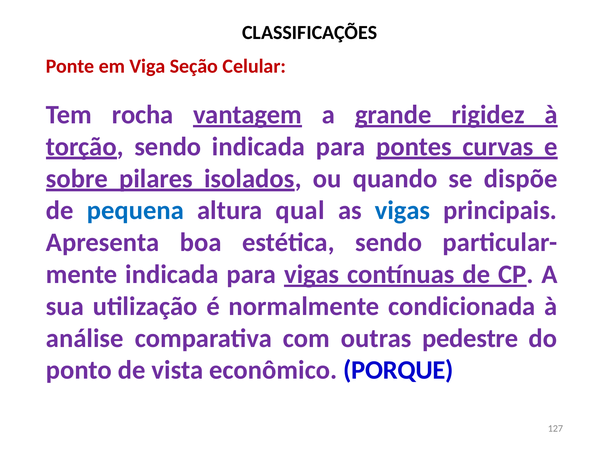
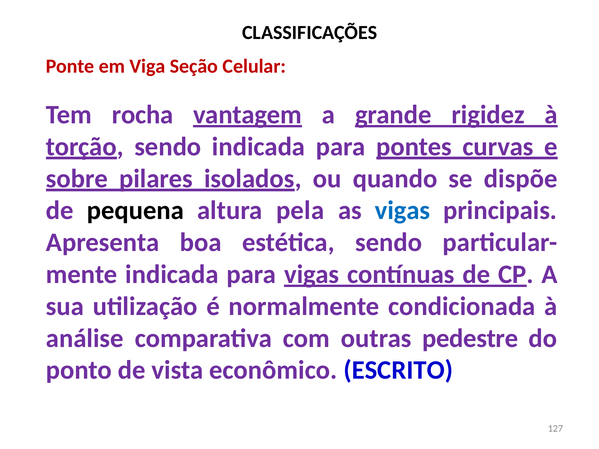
pequena colour: blue -> black (135, 211)
qual: qual -> pela (300, 211)
PORQUE: PORQUE -> ESCRITO (398, 370)
